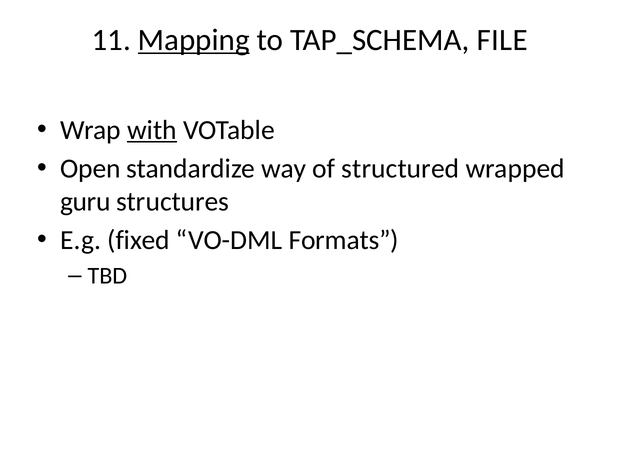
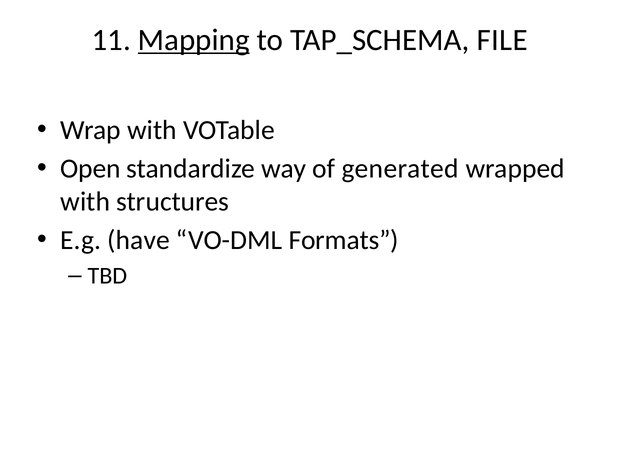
with underline: present -> none (152, 130)
structured: structured -> generated (400, 169)
guru: guru -> with (85, 202)
fixed: fixed -> have (139, 240)
